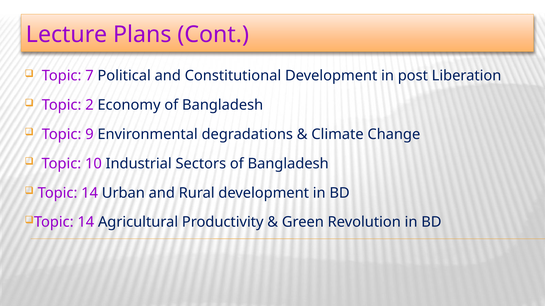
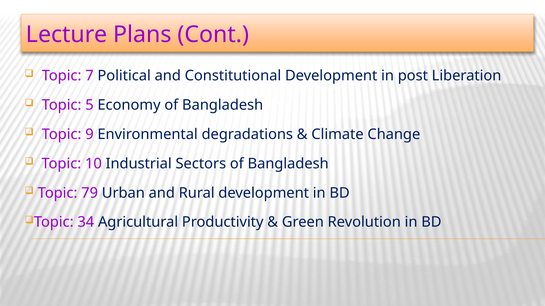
2: 2 -> 5 (89, 105)
14: 14 -> 79 (90, 193)
14: 14 -> 34 (86, 223)
